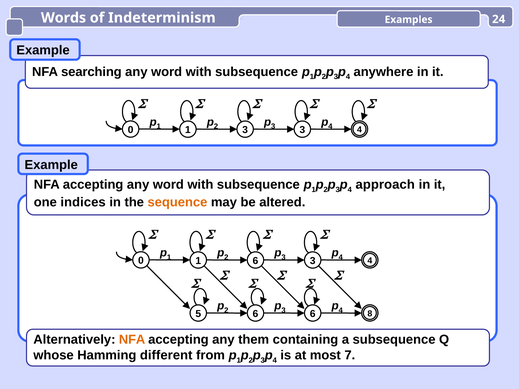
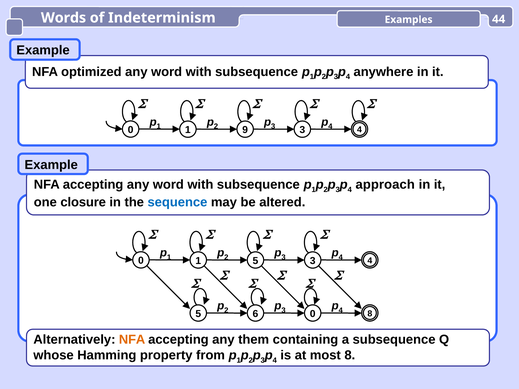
24: 24 -> 44 (499, 19)
searching: searching -> optimized (91, 72)
1 3: 3 -> 9 (245, 130)
indices: indices -> closure (83, 202)
sequence colour: orange -> blue (177, 202)
1 6: 6 -> 5 (255, 261)
6 6: 6 -> 0 (313, 314)
different: different -> property (166, 355)
most 7: 7 -> 8 (350, 355)
